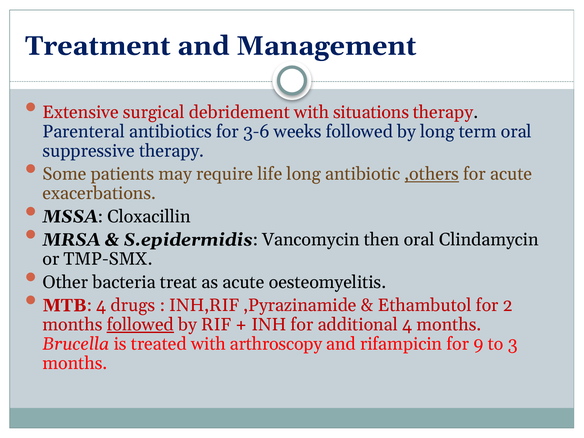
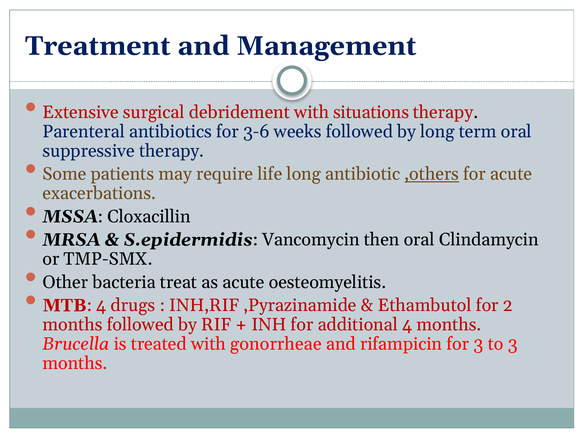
followed underline: present -> none (140, 325)
arthroscopy: arthroscopy -> gonorrheae (276, 344)
for 9: 9 -> 3 (478, 344)
